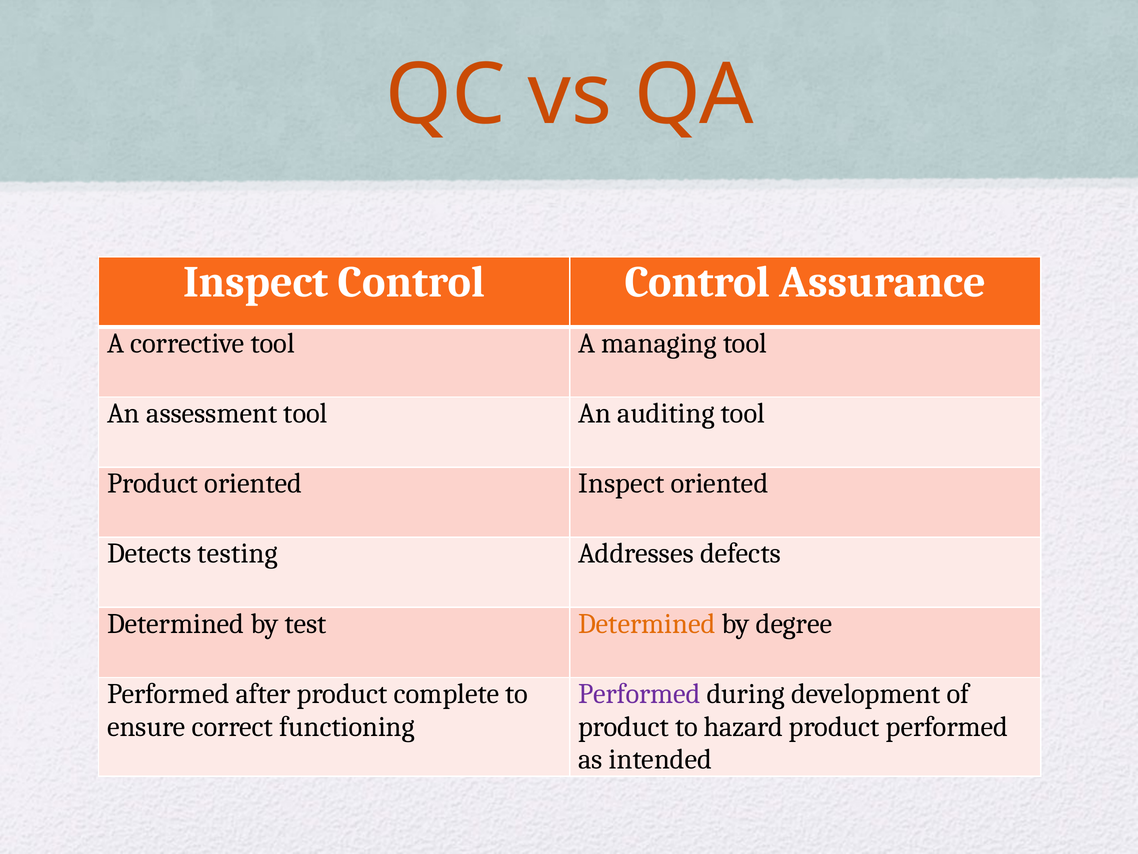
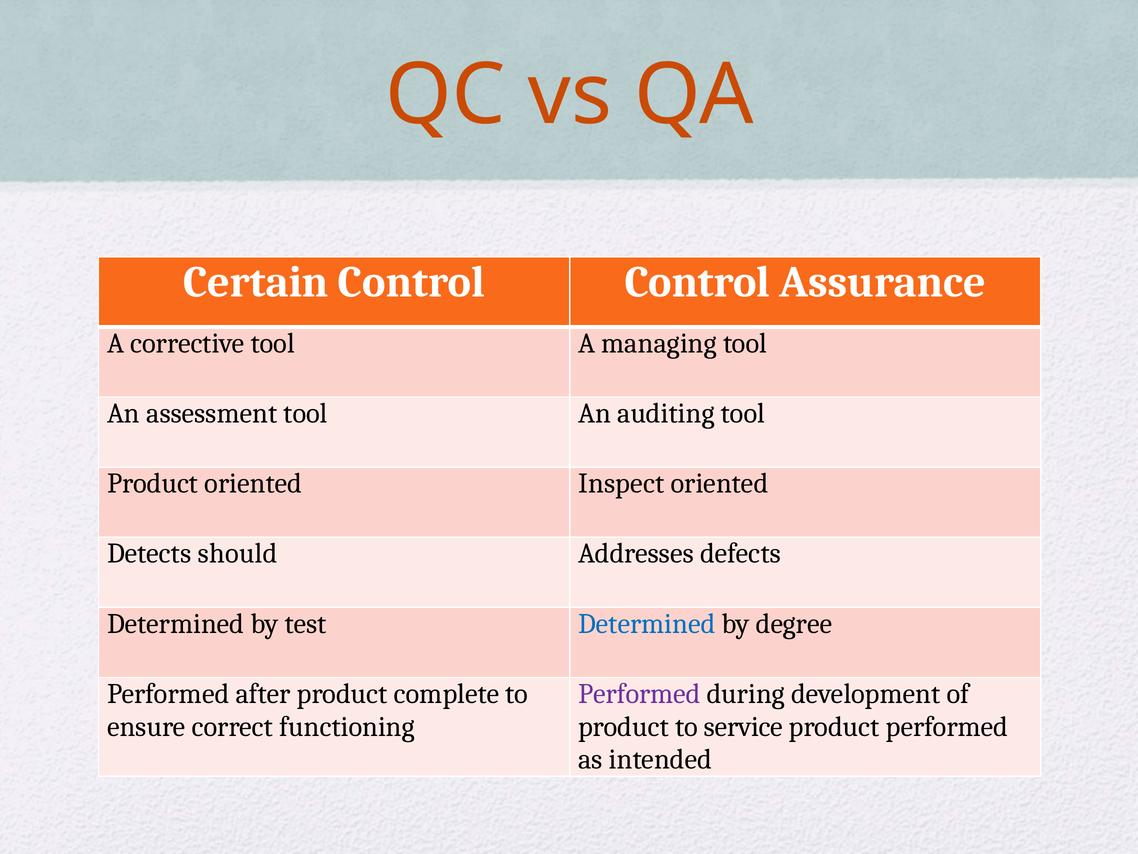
Inspect: Inspect -> Certain (256, 282)
testing: testing -> should (238, 553)
Determined colour: orange -> blue (647, 623)
hazard: hazard -> service (743, 726)
